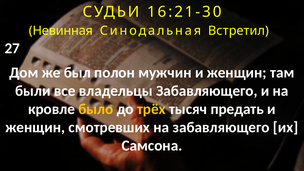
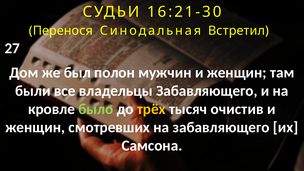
Невинная: Невинная -> Перенося (61, 31)
было colour: yellow -> light green (96, 109)
предать: предать -> очистив (237, 109)
